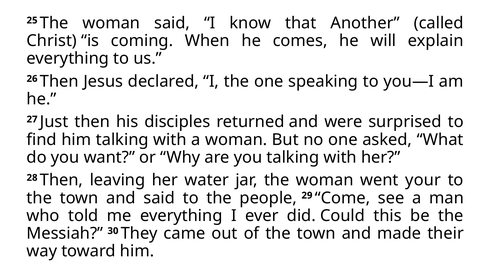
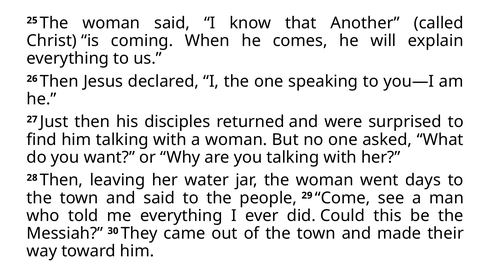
your: your -> days (423, 180)
